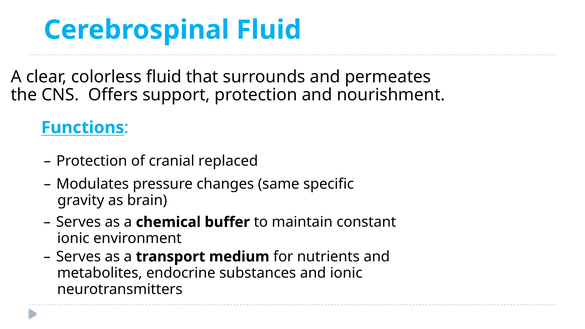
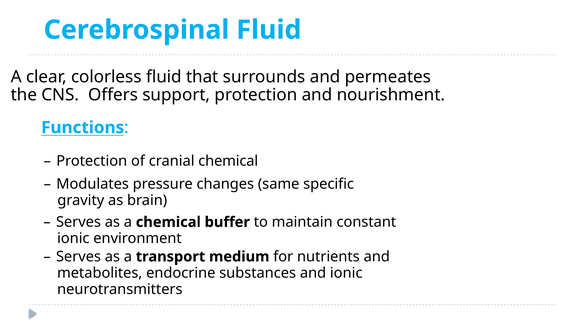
cranial replaced: replaced -> chemical (228, 161)
